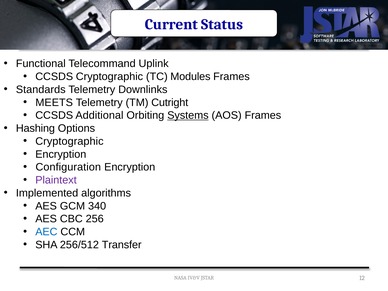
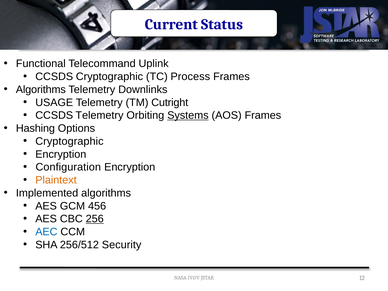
Modules: Modules -> Process (190, 77)
Standards: Standards -> Algorithms (41, 90)
MEETS: MEETS -> USAGE (54, 102)
CCSDS Additional: Additional -> Telemetry (99, 115)
Plaintext colour: purple -> orange (56, 180)
340: 340 -> 456 (97, 206)
256 underline: none -> present (95, 219)
Transfer: Transfer -> Security (122, 245)
